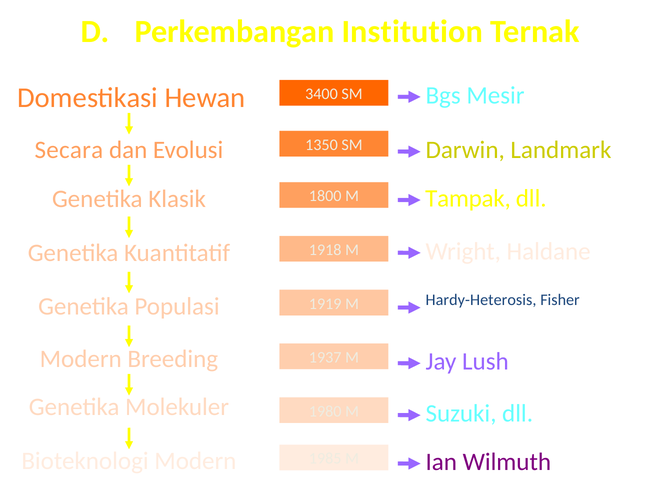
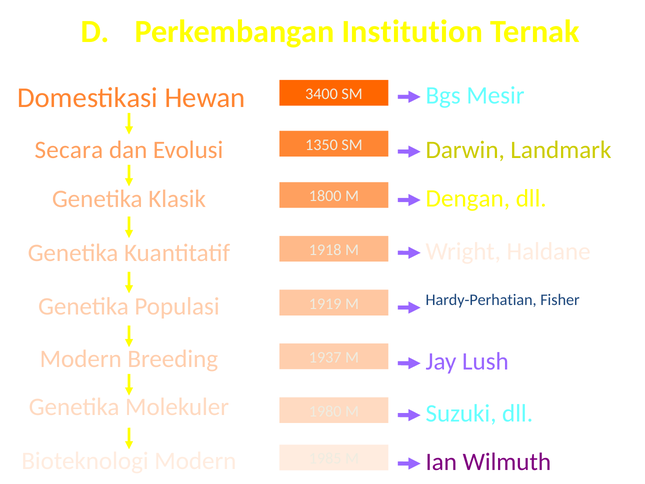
Tampak: Tampak -> Dengan (468, 198)
Hardy-Heterosis: Hardy-Heterosis -> Hardy-Perhatian (481, 300)
